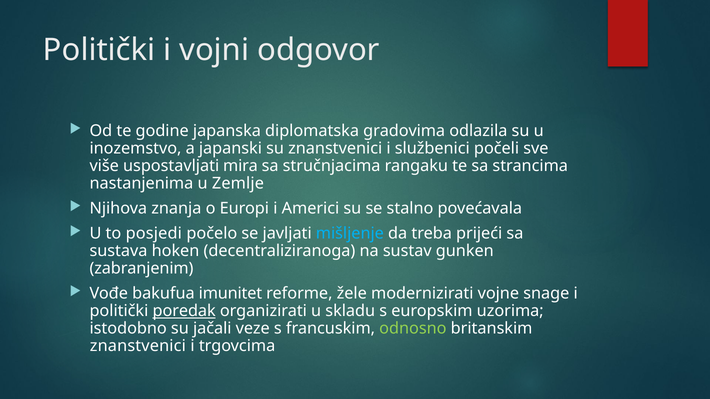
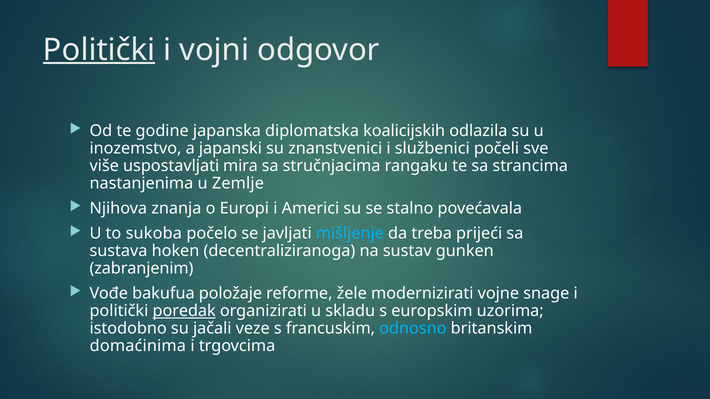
Politički underline: none -> present (99, 50)
gradovima: gradovima -> koalicijskih (404, 131)
posjedi: posjedi -> sukoba (154, 234)
imunitet: imunitet -> položaje (230, 294)
odnosno colour: light green -> light blue (413, 329)
znanstvenici: znanstvenici -> domaćinima (138, 346)
